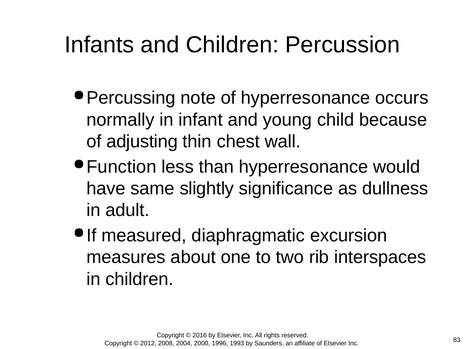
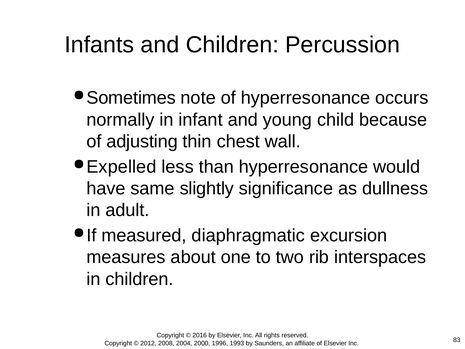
Percussing: Percussing -> Sometimes (131, 98)
Function: Function -> Expelled (121, 167)
